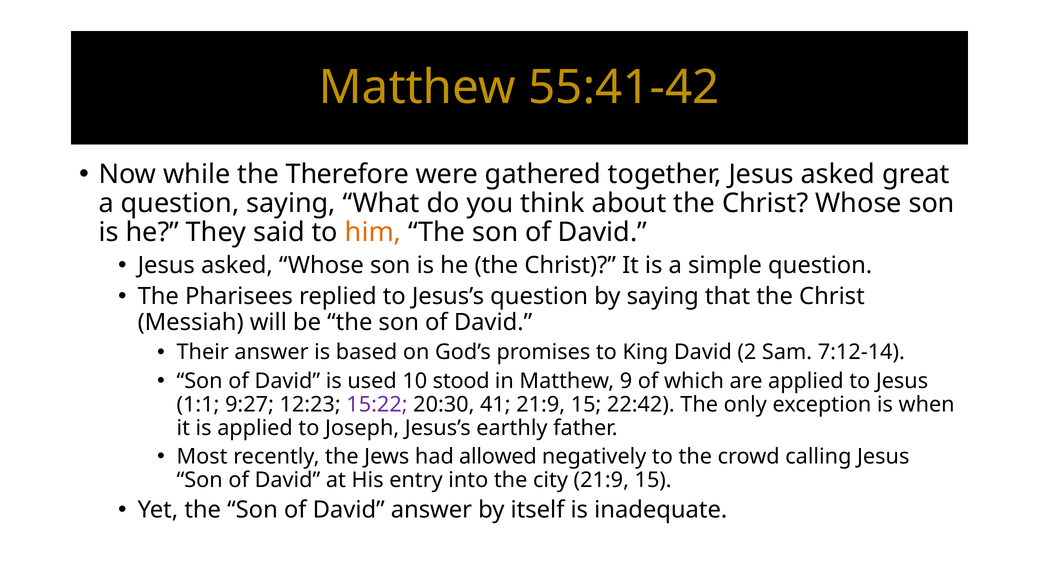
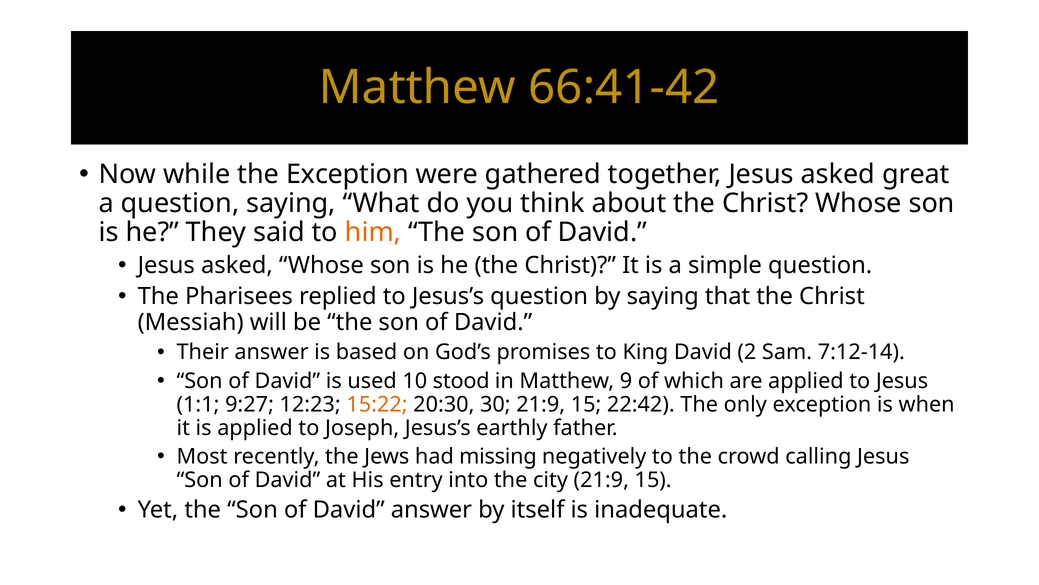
55:41-42: 55:41-42 -> 66:41-42 (624, 87)
the Therefore: Therefore -> Exception (347, 174)
15:22 colour: purple -> orange (377, 404)
41: 41 -> 30 (495, 404)
allowed: allowed -> missing (498, 456)
